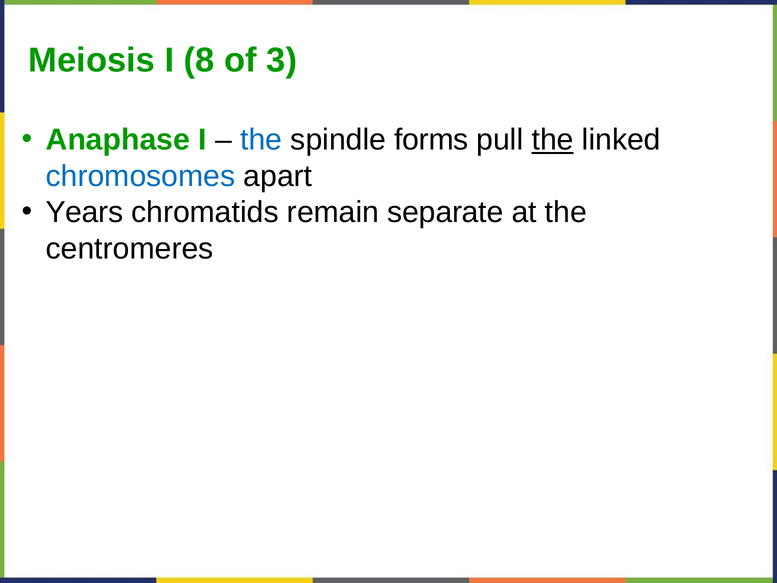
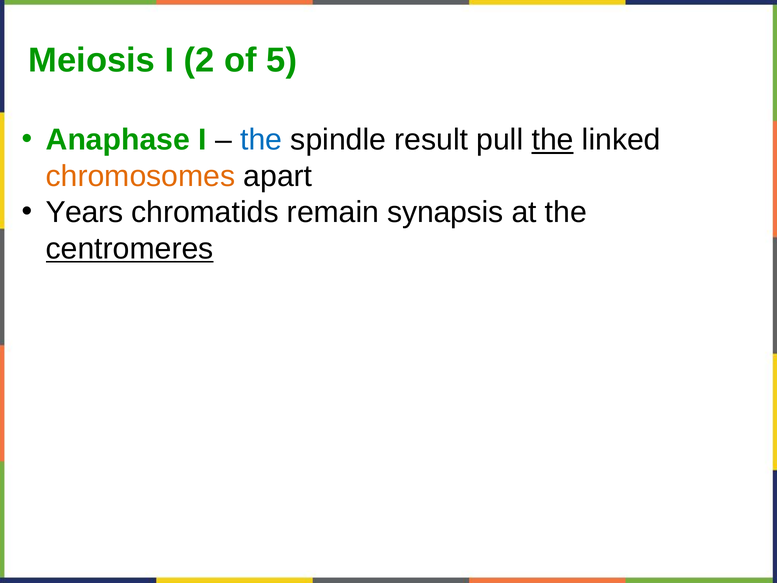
8: 8 -> 2 (199, 60)
3: 3 -> 5 (282, 60)
forms: forms -> result (431, 140)
chromosomes colour: blue -> orange (141, 176)
separate: separate -> synapsis (445, 212)
centromeres underline: none -> present (130, 249)
